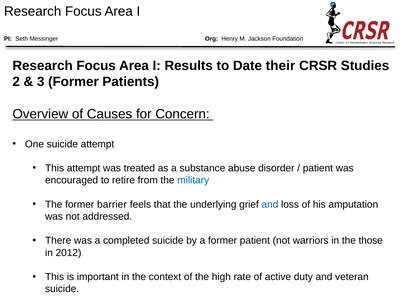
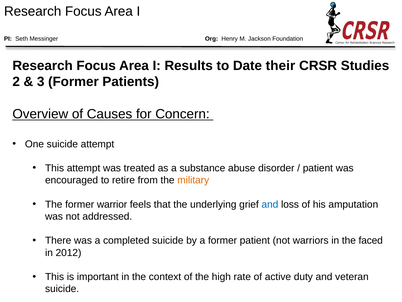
military colour: blue -> orange (193, 180)
barrier: barrier -> warrior (112, 204)
those: those -> faced (371, 240)
